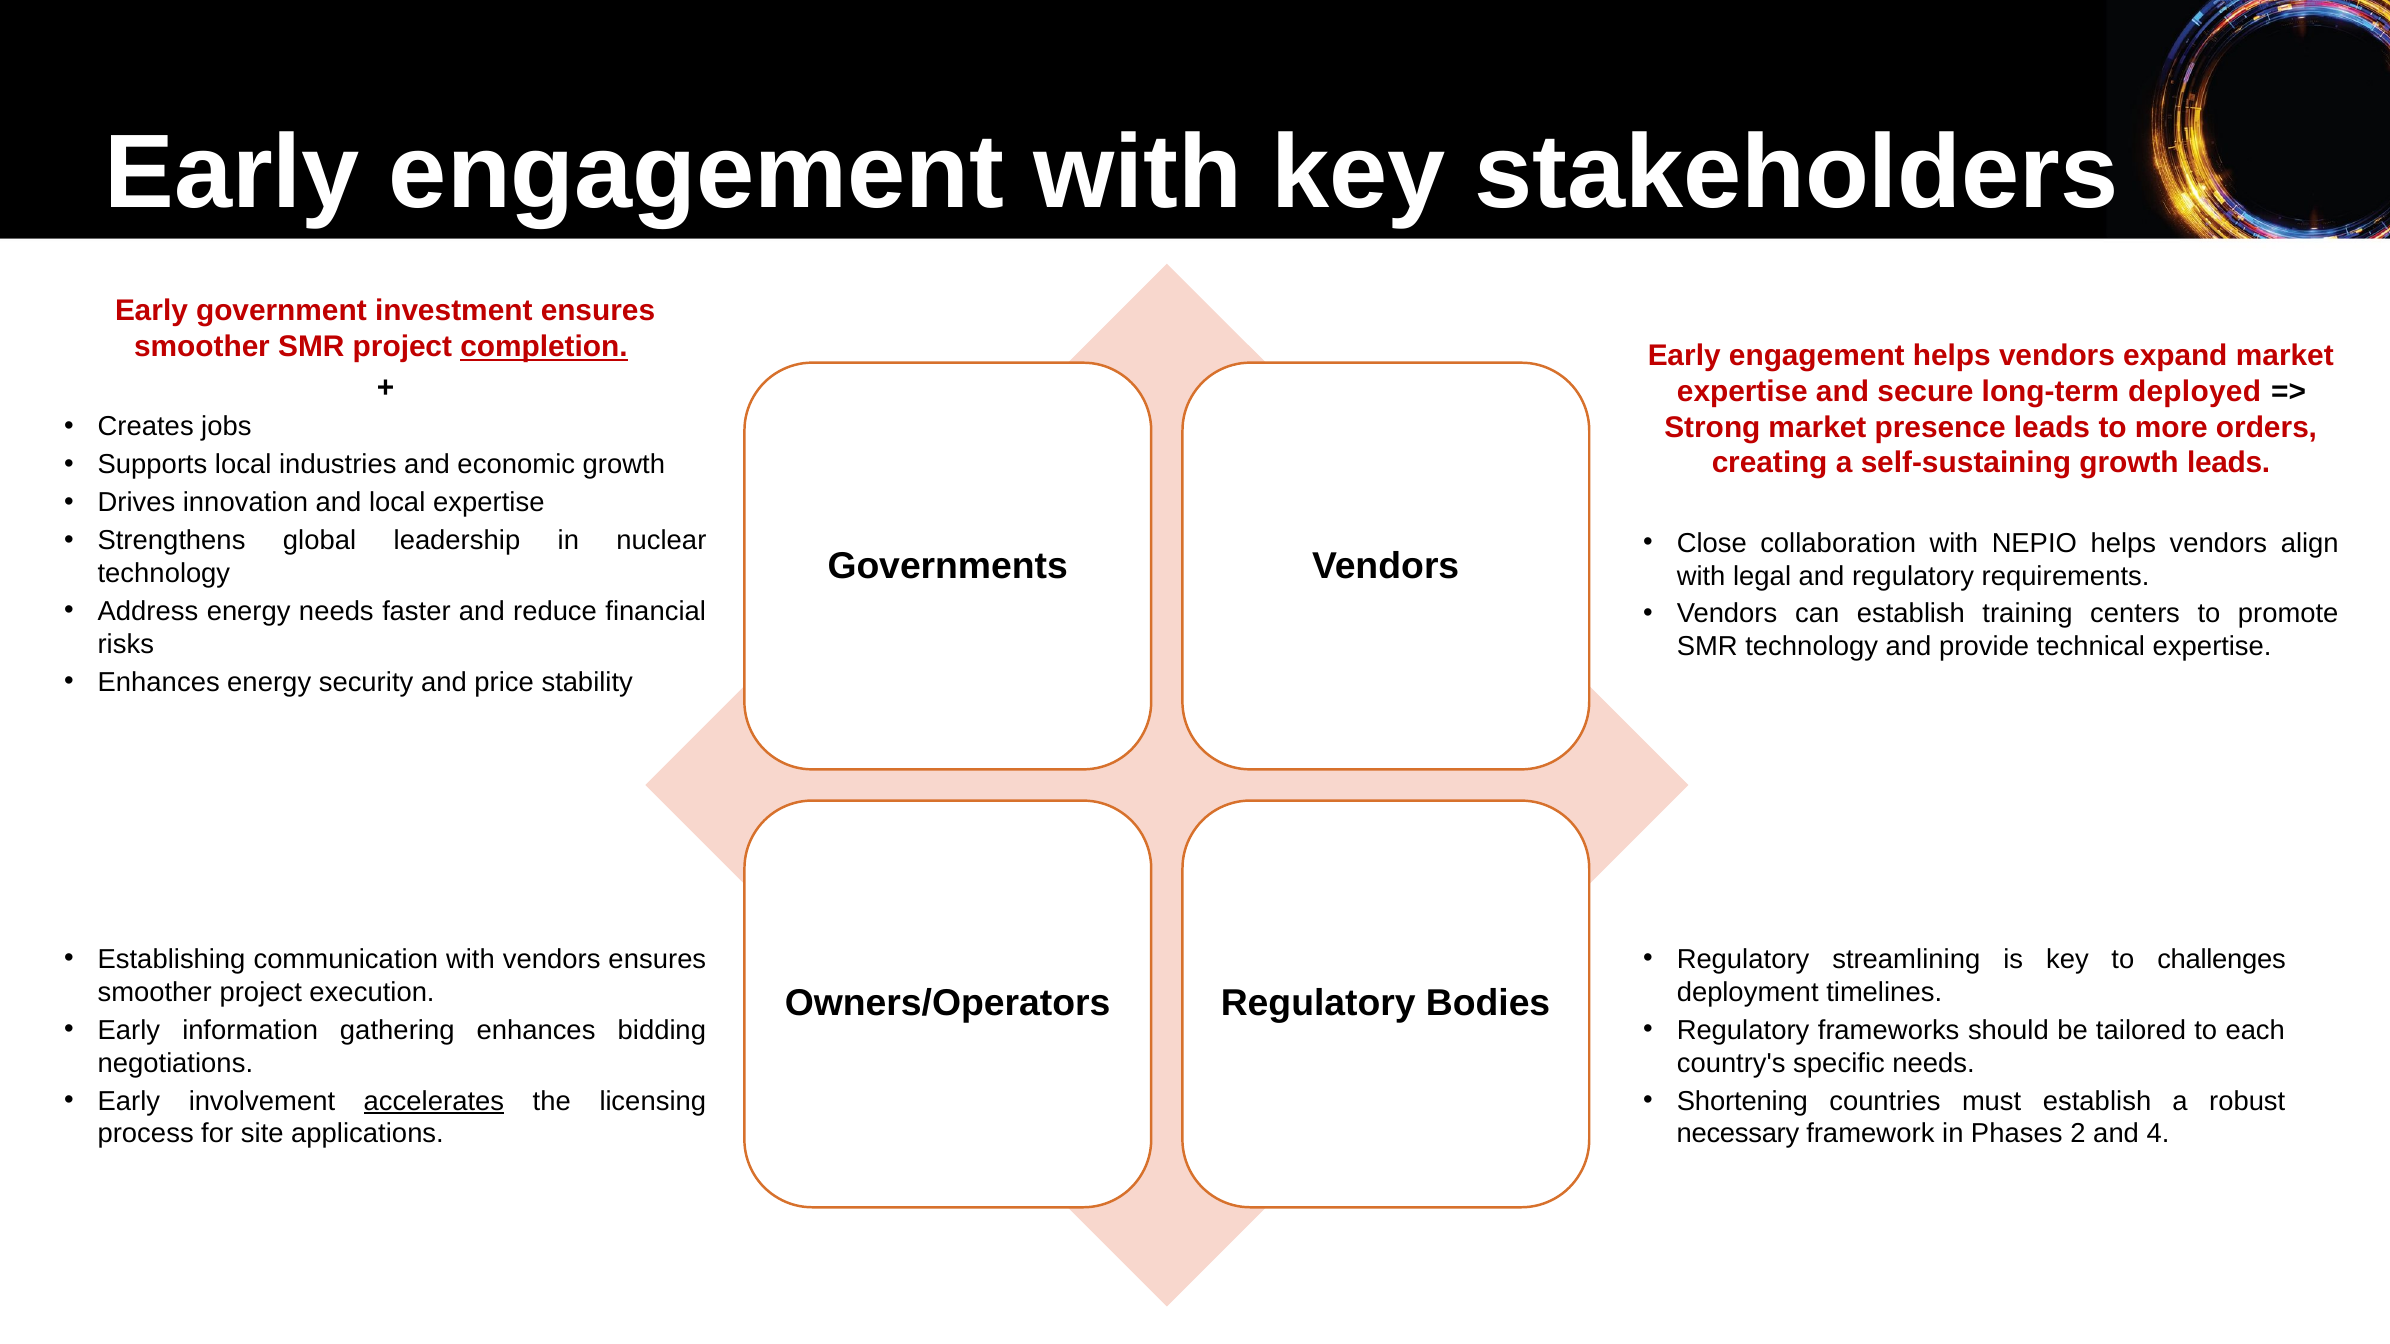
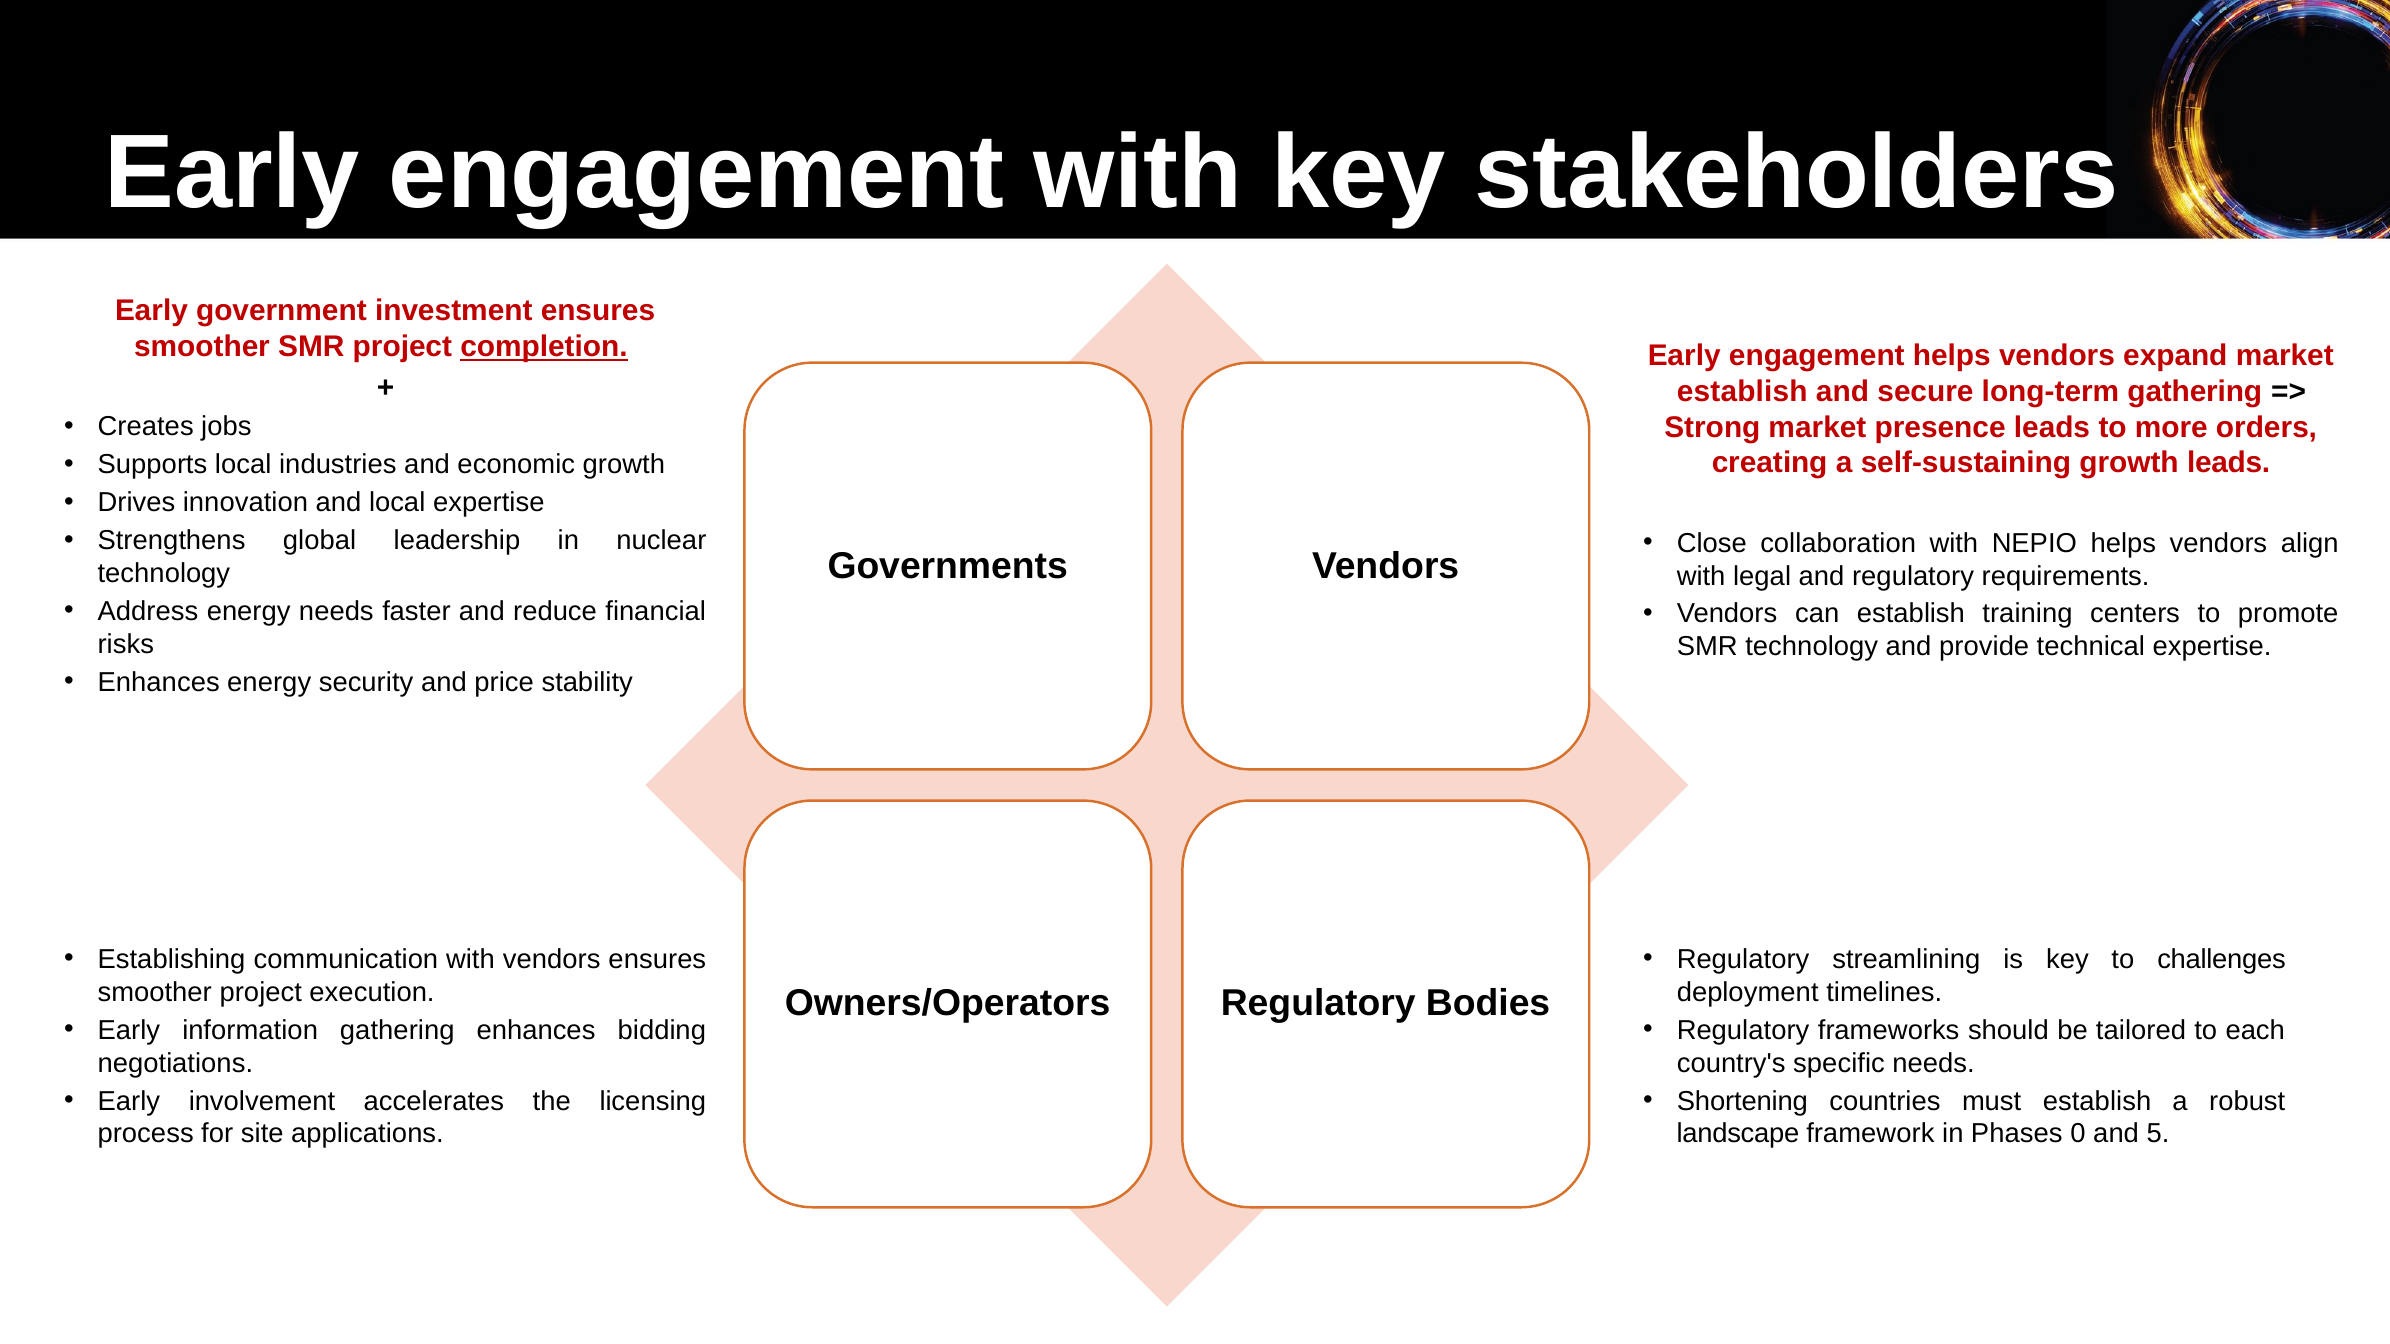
expertise: expertise -> establish (1742, 392)
long-term deployed: deployed -> gathering (2195, 392)
accelerates underline: present -> none (434, 1101)
necessary: necessary -> landscape (1738, 1134)
2: 2 -> 0 (2078, 1134)
4: 4 -> 5 (2158, 1134)
